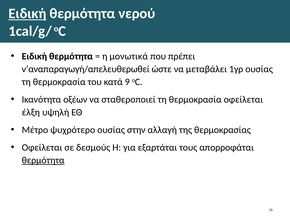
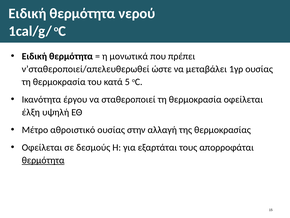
Ειδική underline: present -> none (27, 14)
ν’αναπαραγωγή/απελευθερωθεί: ν’αναπαραγωγή/απελευθερωθεί -> ν’σταθεροποιεί/απελευθερωθεί (86, 69)
9: 9 -> 5 (127, 82)
οξέων: οξέων -> έργου (75, 99)
ψυχρότερο: ψυχρότερο -> αθροιστικό (73, 130)
